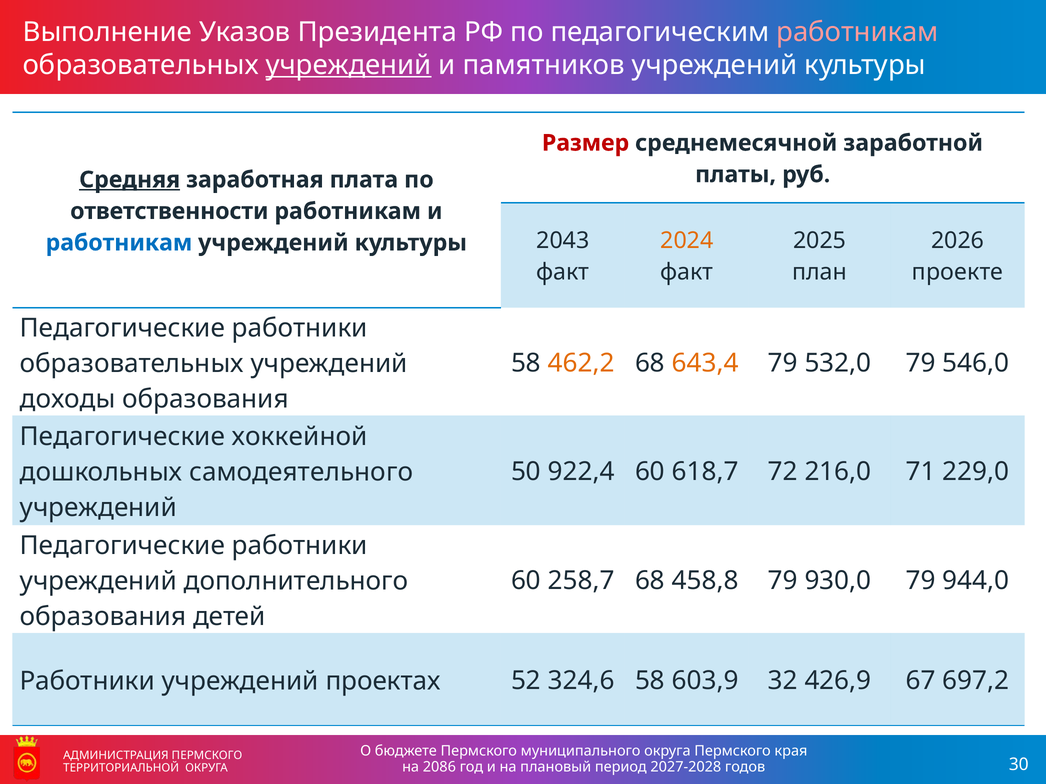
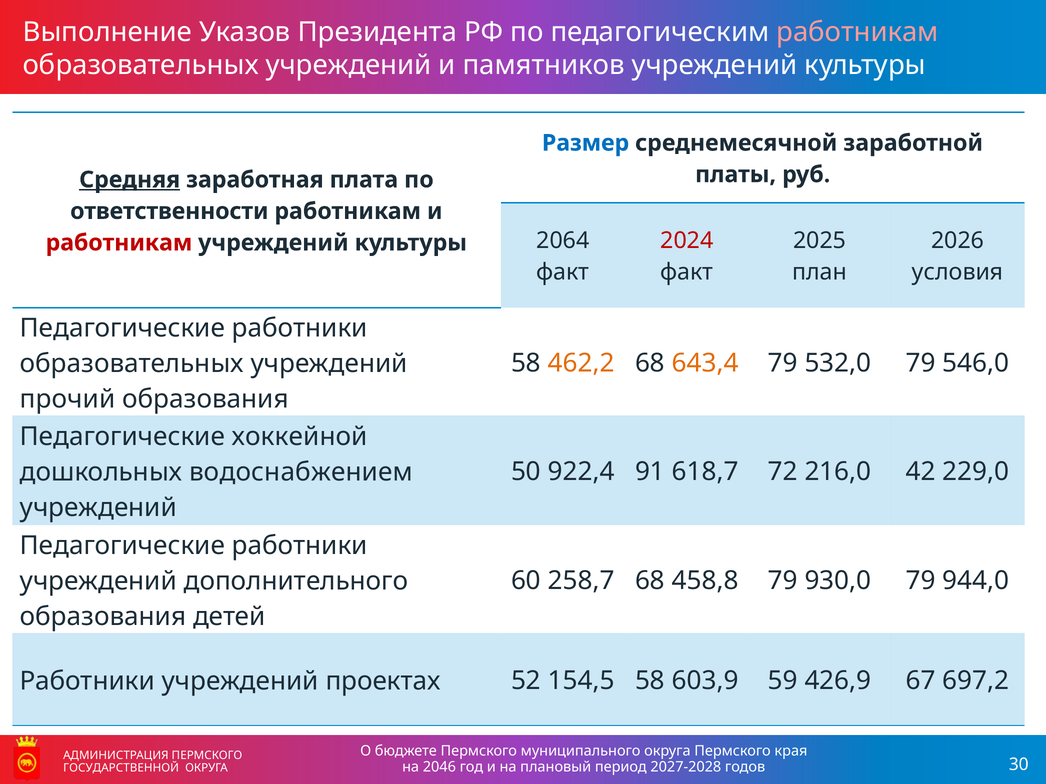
учреждений underline: present -> none (349, 65)
Размер colour: red -> blue (586, 143)
2043: 2043 -> 2064 (563, 241)
2024 colour: orange -> red (687, 241)
работникам colour: blue -> red (119, 243)
проекте: проекте -> условия (958, 272)
доходы: доходы -> прочий (68, 399)
922,4 60: 60 -> 91 (650, 472)
71: 71 -> 42 (921, 472)
самодеятельного: самодеятельного -> водоснабжением (301, 473)
324,6: 324,6 -> 154,5 (581, 681)
32: 32 -> 59 (783, 681)
2086: 2086 -> 2046 (439, 767)
ТЕРРИТОРИАЛЬНОЙ: ТЕРРИТОРИАЛЬНОЙ -> ГОСУДАРСТВЕННОЙ (121, 768)
